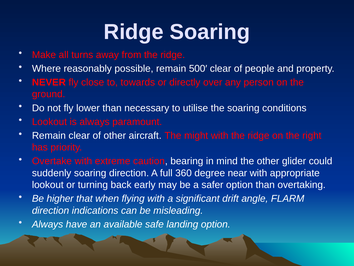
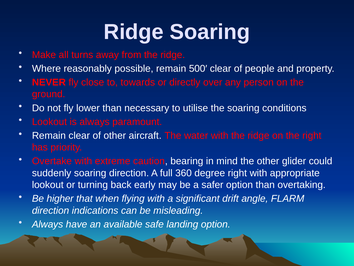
might: might -> water (196, 135)
degree near: near -> right (237, 173)
